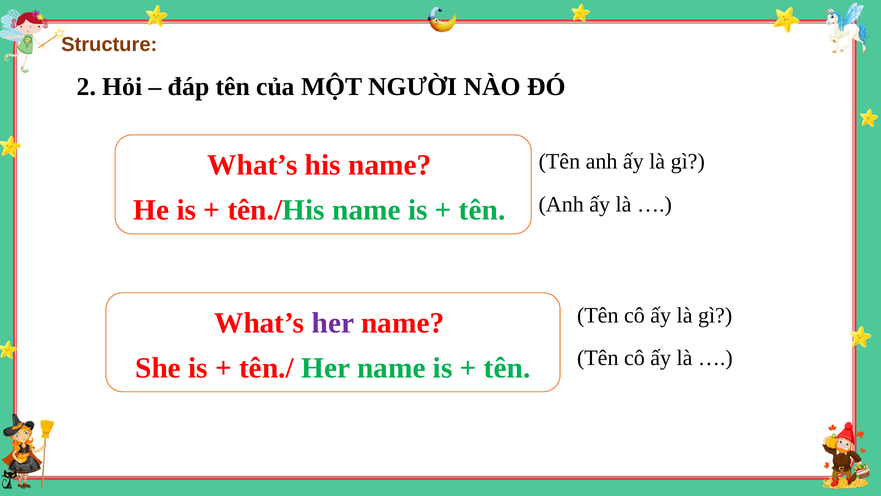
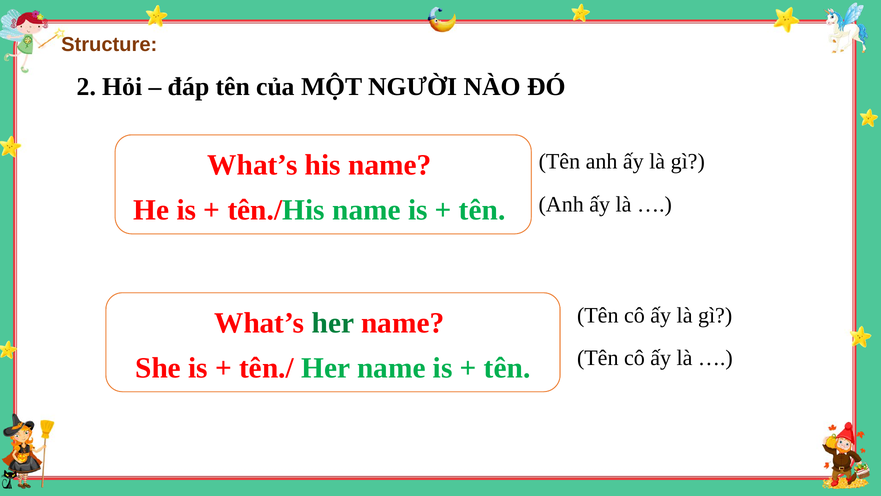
her colour: purple -> green (333, 323)
